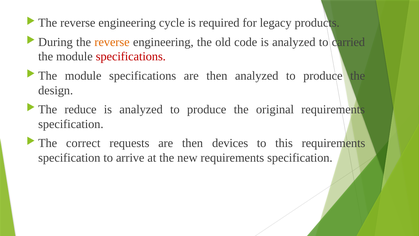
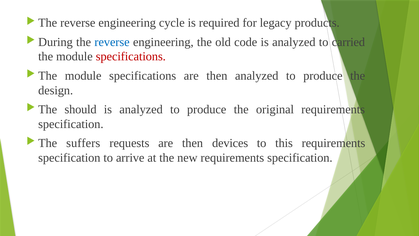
reverse colour: orange -> blue (112, 42)
reduce: reduce -> should (81, 109)
correct: correct -> suffers (83, 143)
